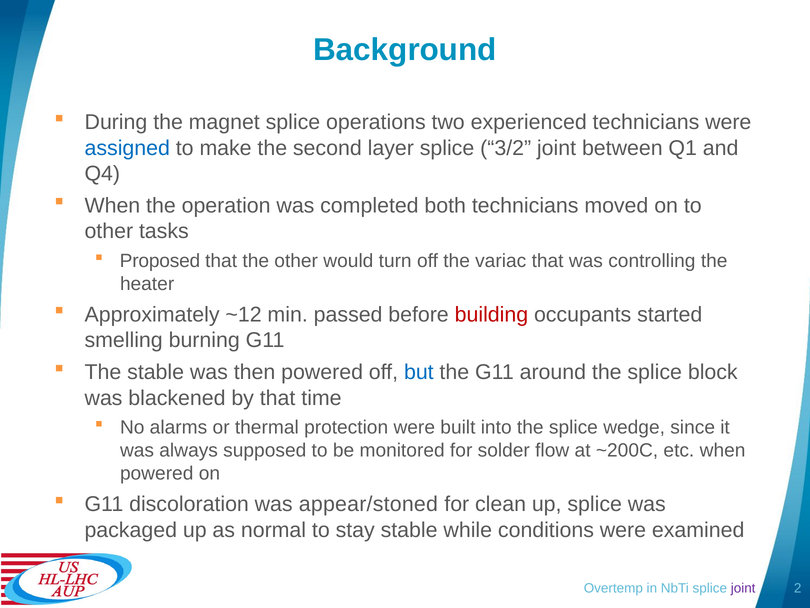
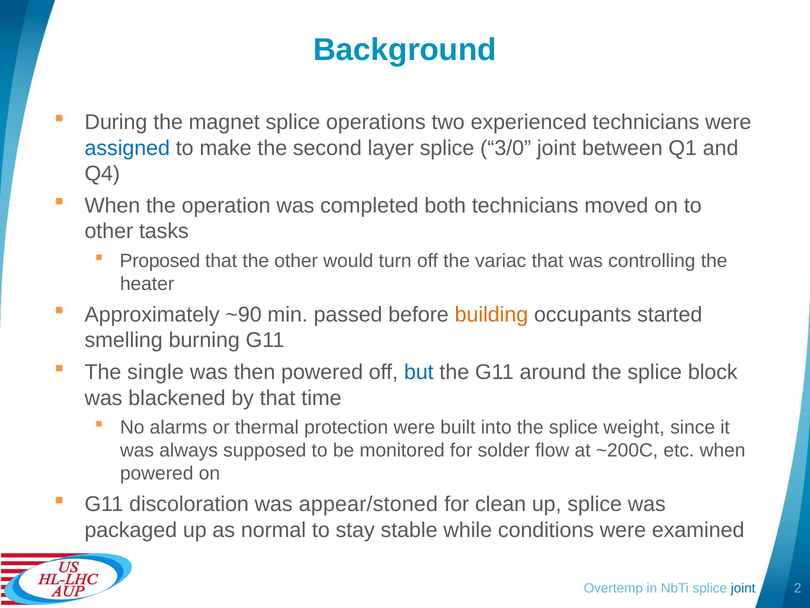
3/2: 3/2 -> 3/0 (506, 148)
~12: ~12 -> ~90 (244, 314)
building colour: red -> orange (491, 314)
The stable: stable -> single (156, 372)
wedge: wedge -> weight (634, 427)
joint colour: purple -> blue (743, 588)
